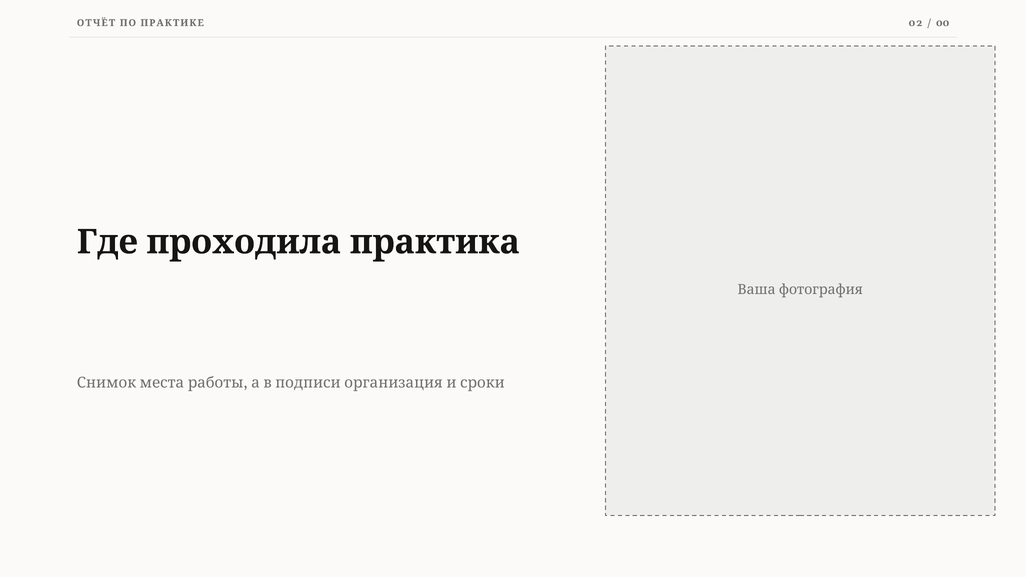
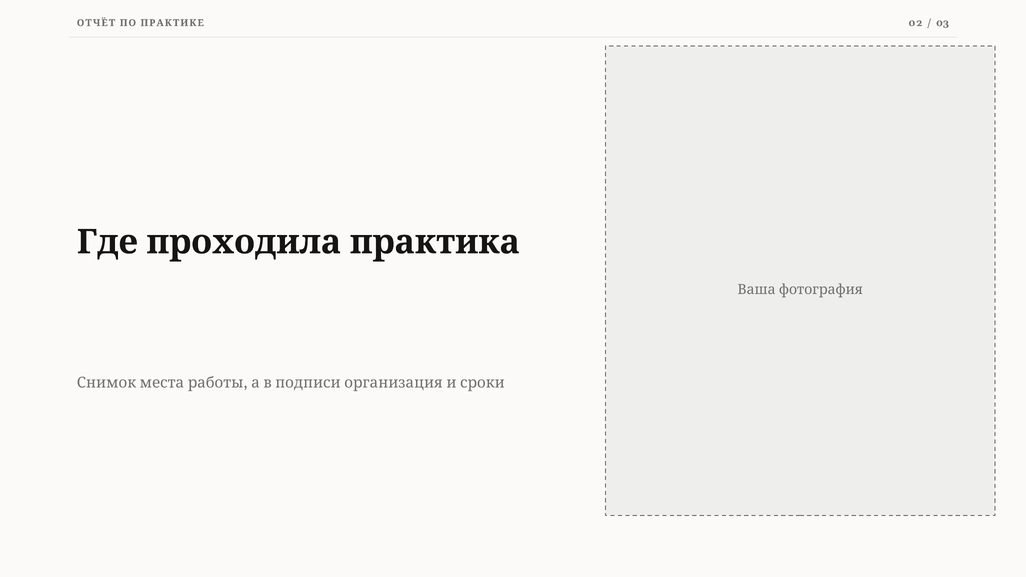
00: 00 -> 03 (943, 23)
